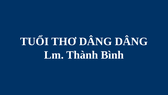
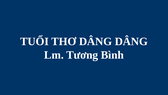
Thành: Thành -> Tương (82, 55)
